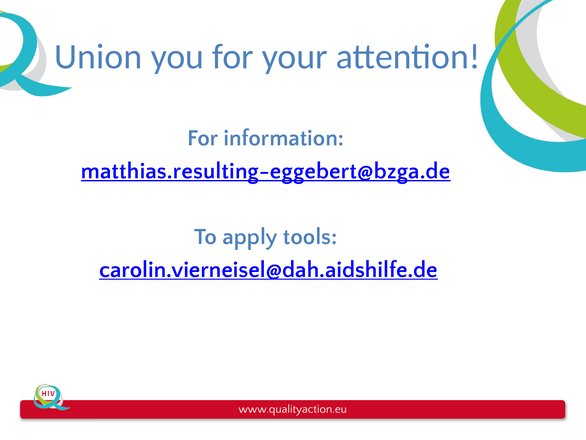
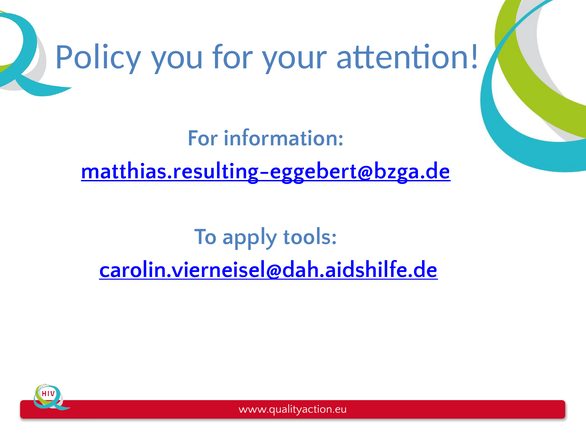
Union: Union -> Policy (98, 57)
